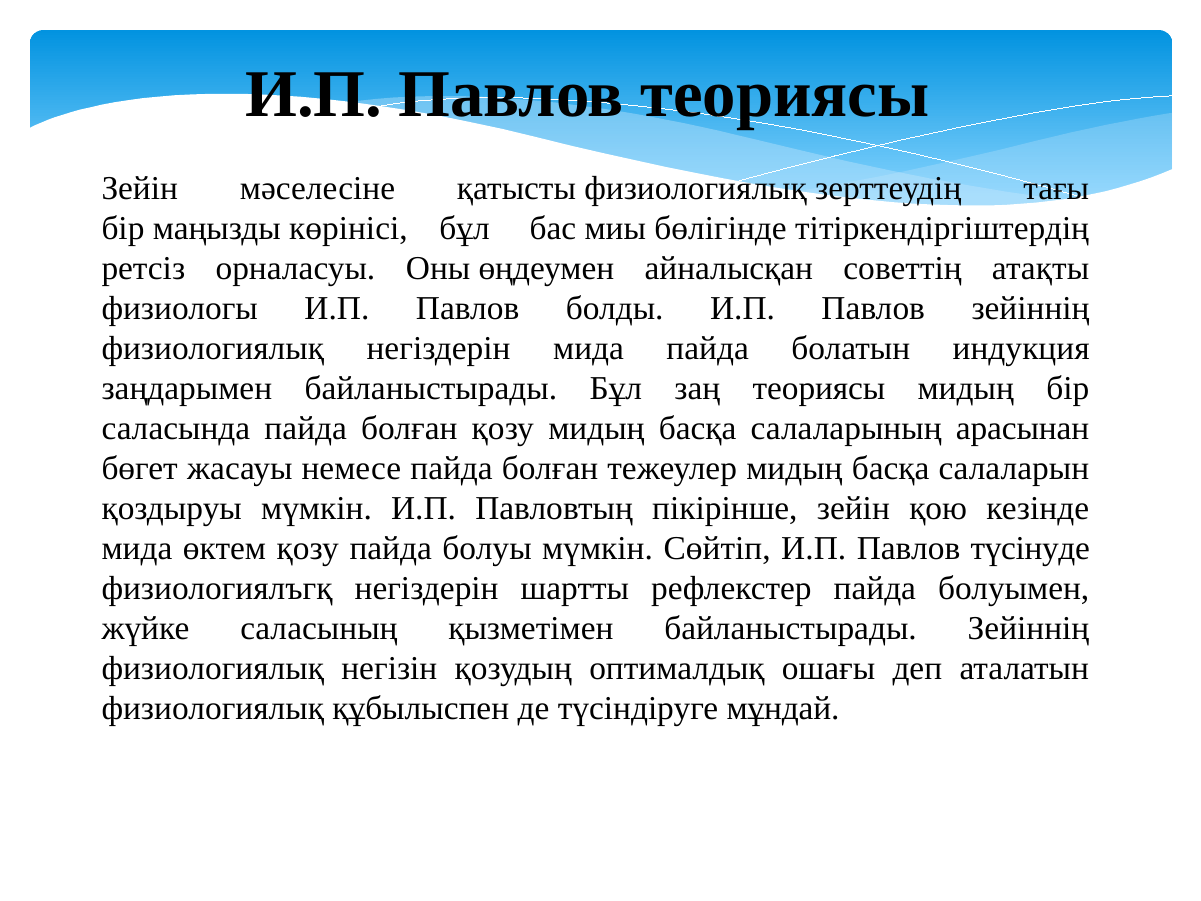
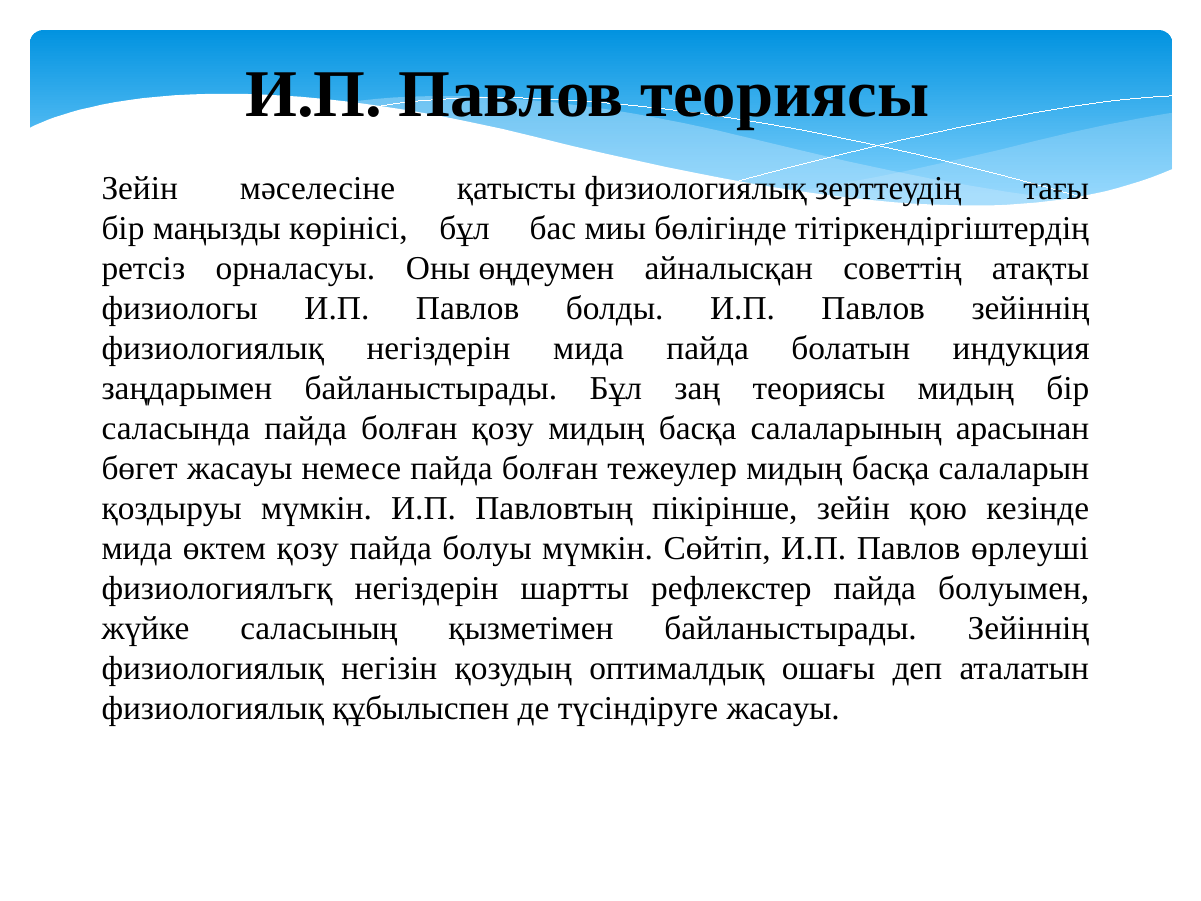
түсінуде: түсінуде -> өрлеуші (1030, 548)
түсіндіруге мұндай: мұндай -> жасауы (783, 709)
